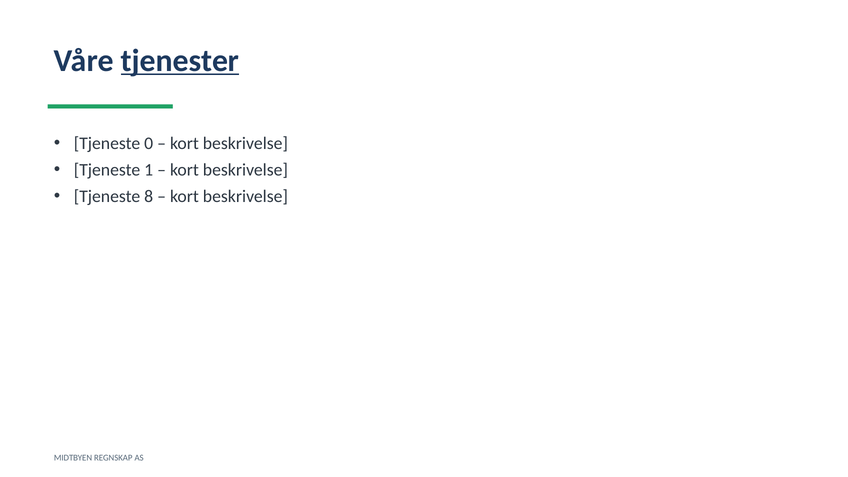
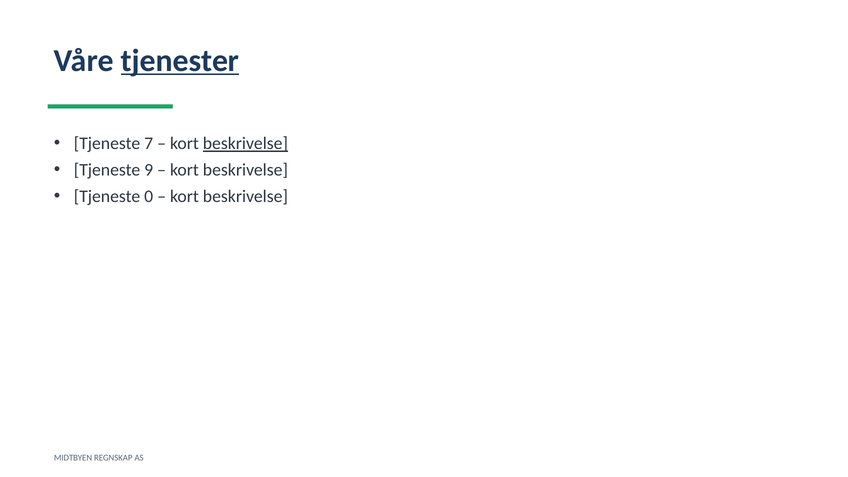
0: 0 -> 7 (149, 144)
beskrivelse underline: none -> present (245, 144)
1: 1 -> 9 (149, 170)
8: 8 -> 0 (149, 197)
